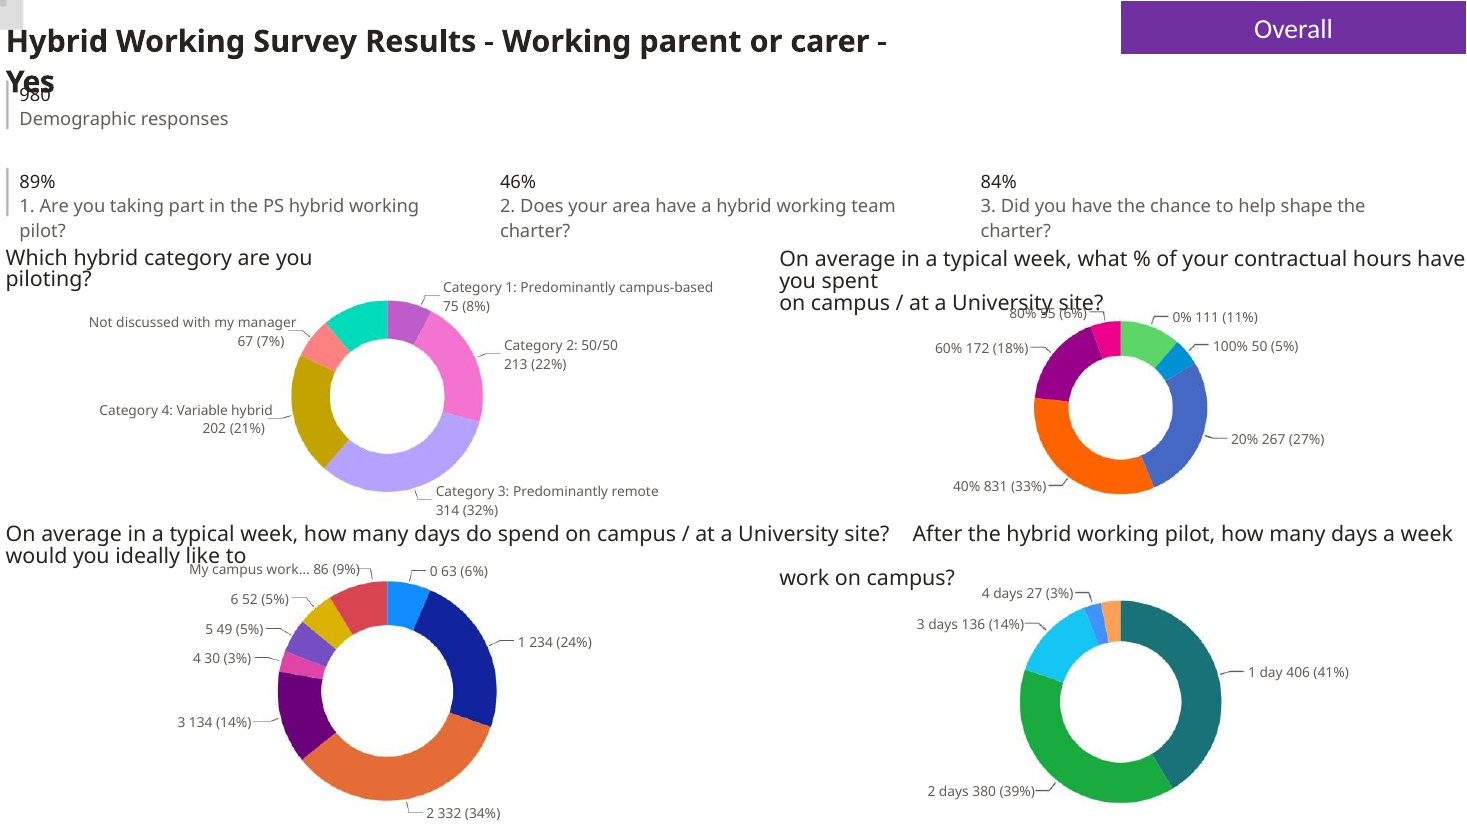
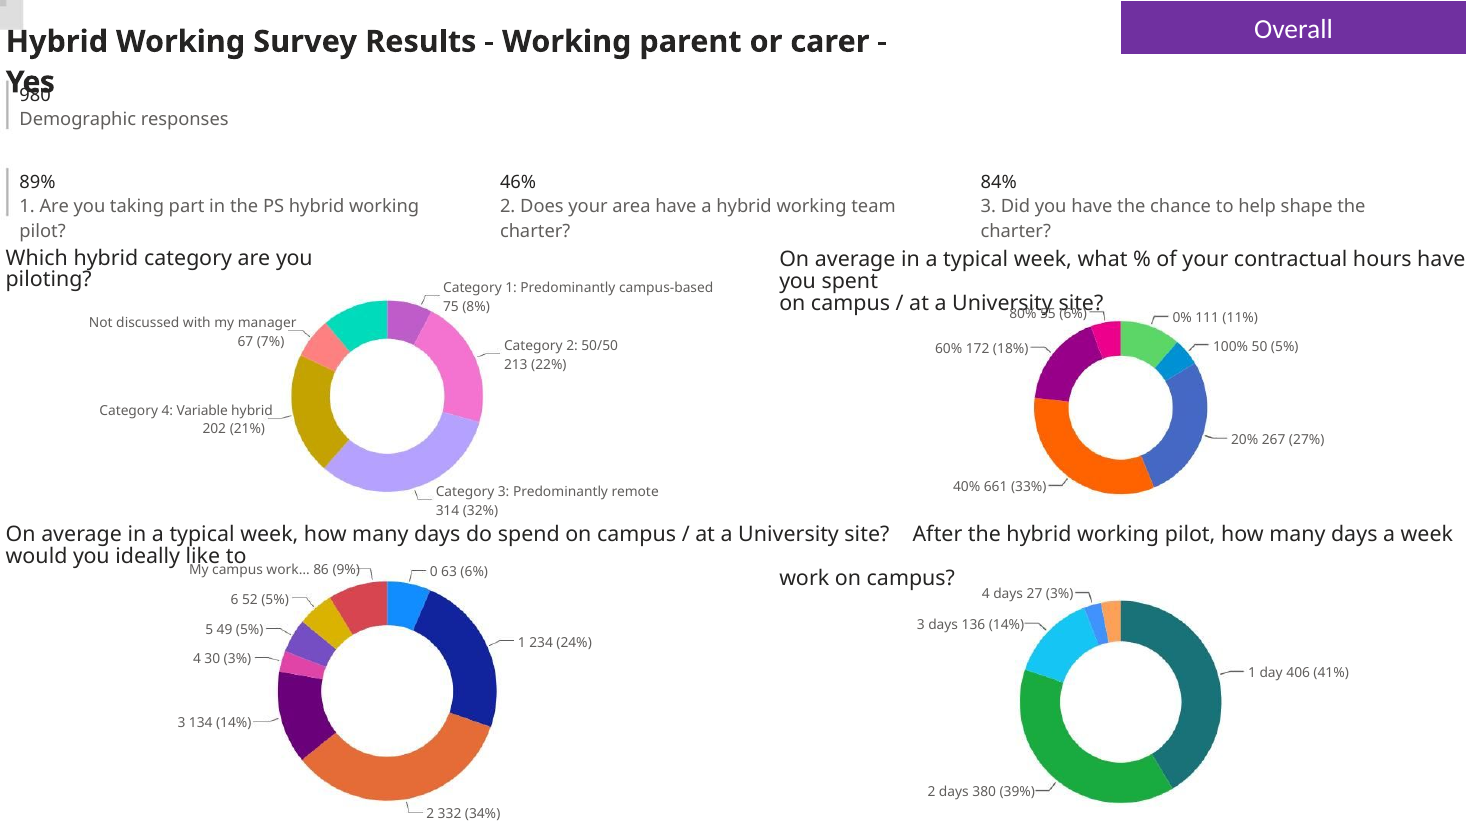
831: 831 -> 661 (996, 488)
